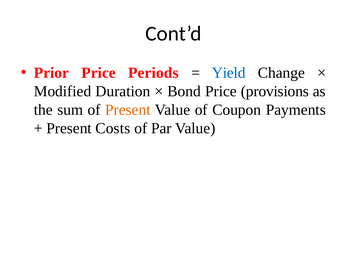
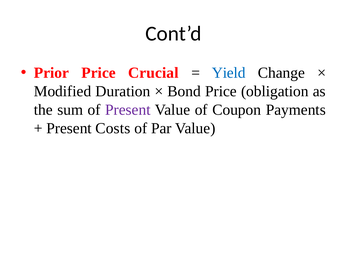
Periods: Periods -> Crucial (153, 73)
provisions: provisions -> obligation (275, 91)
Present colour: orange -> purple (128, 110)
